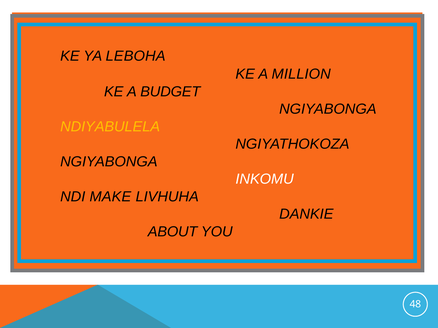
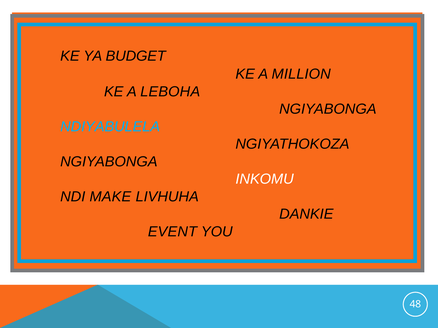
LEBOHA: LEBOHA -> BUDGET (136, 56)
BUDGET: BUDGET -> LEBOHA (170, 92)
NDIYABULELA colour: yellow -> light blue (110, 127)
ABOUT: ABOUT -> EVENT (172, 232)
